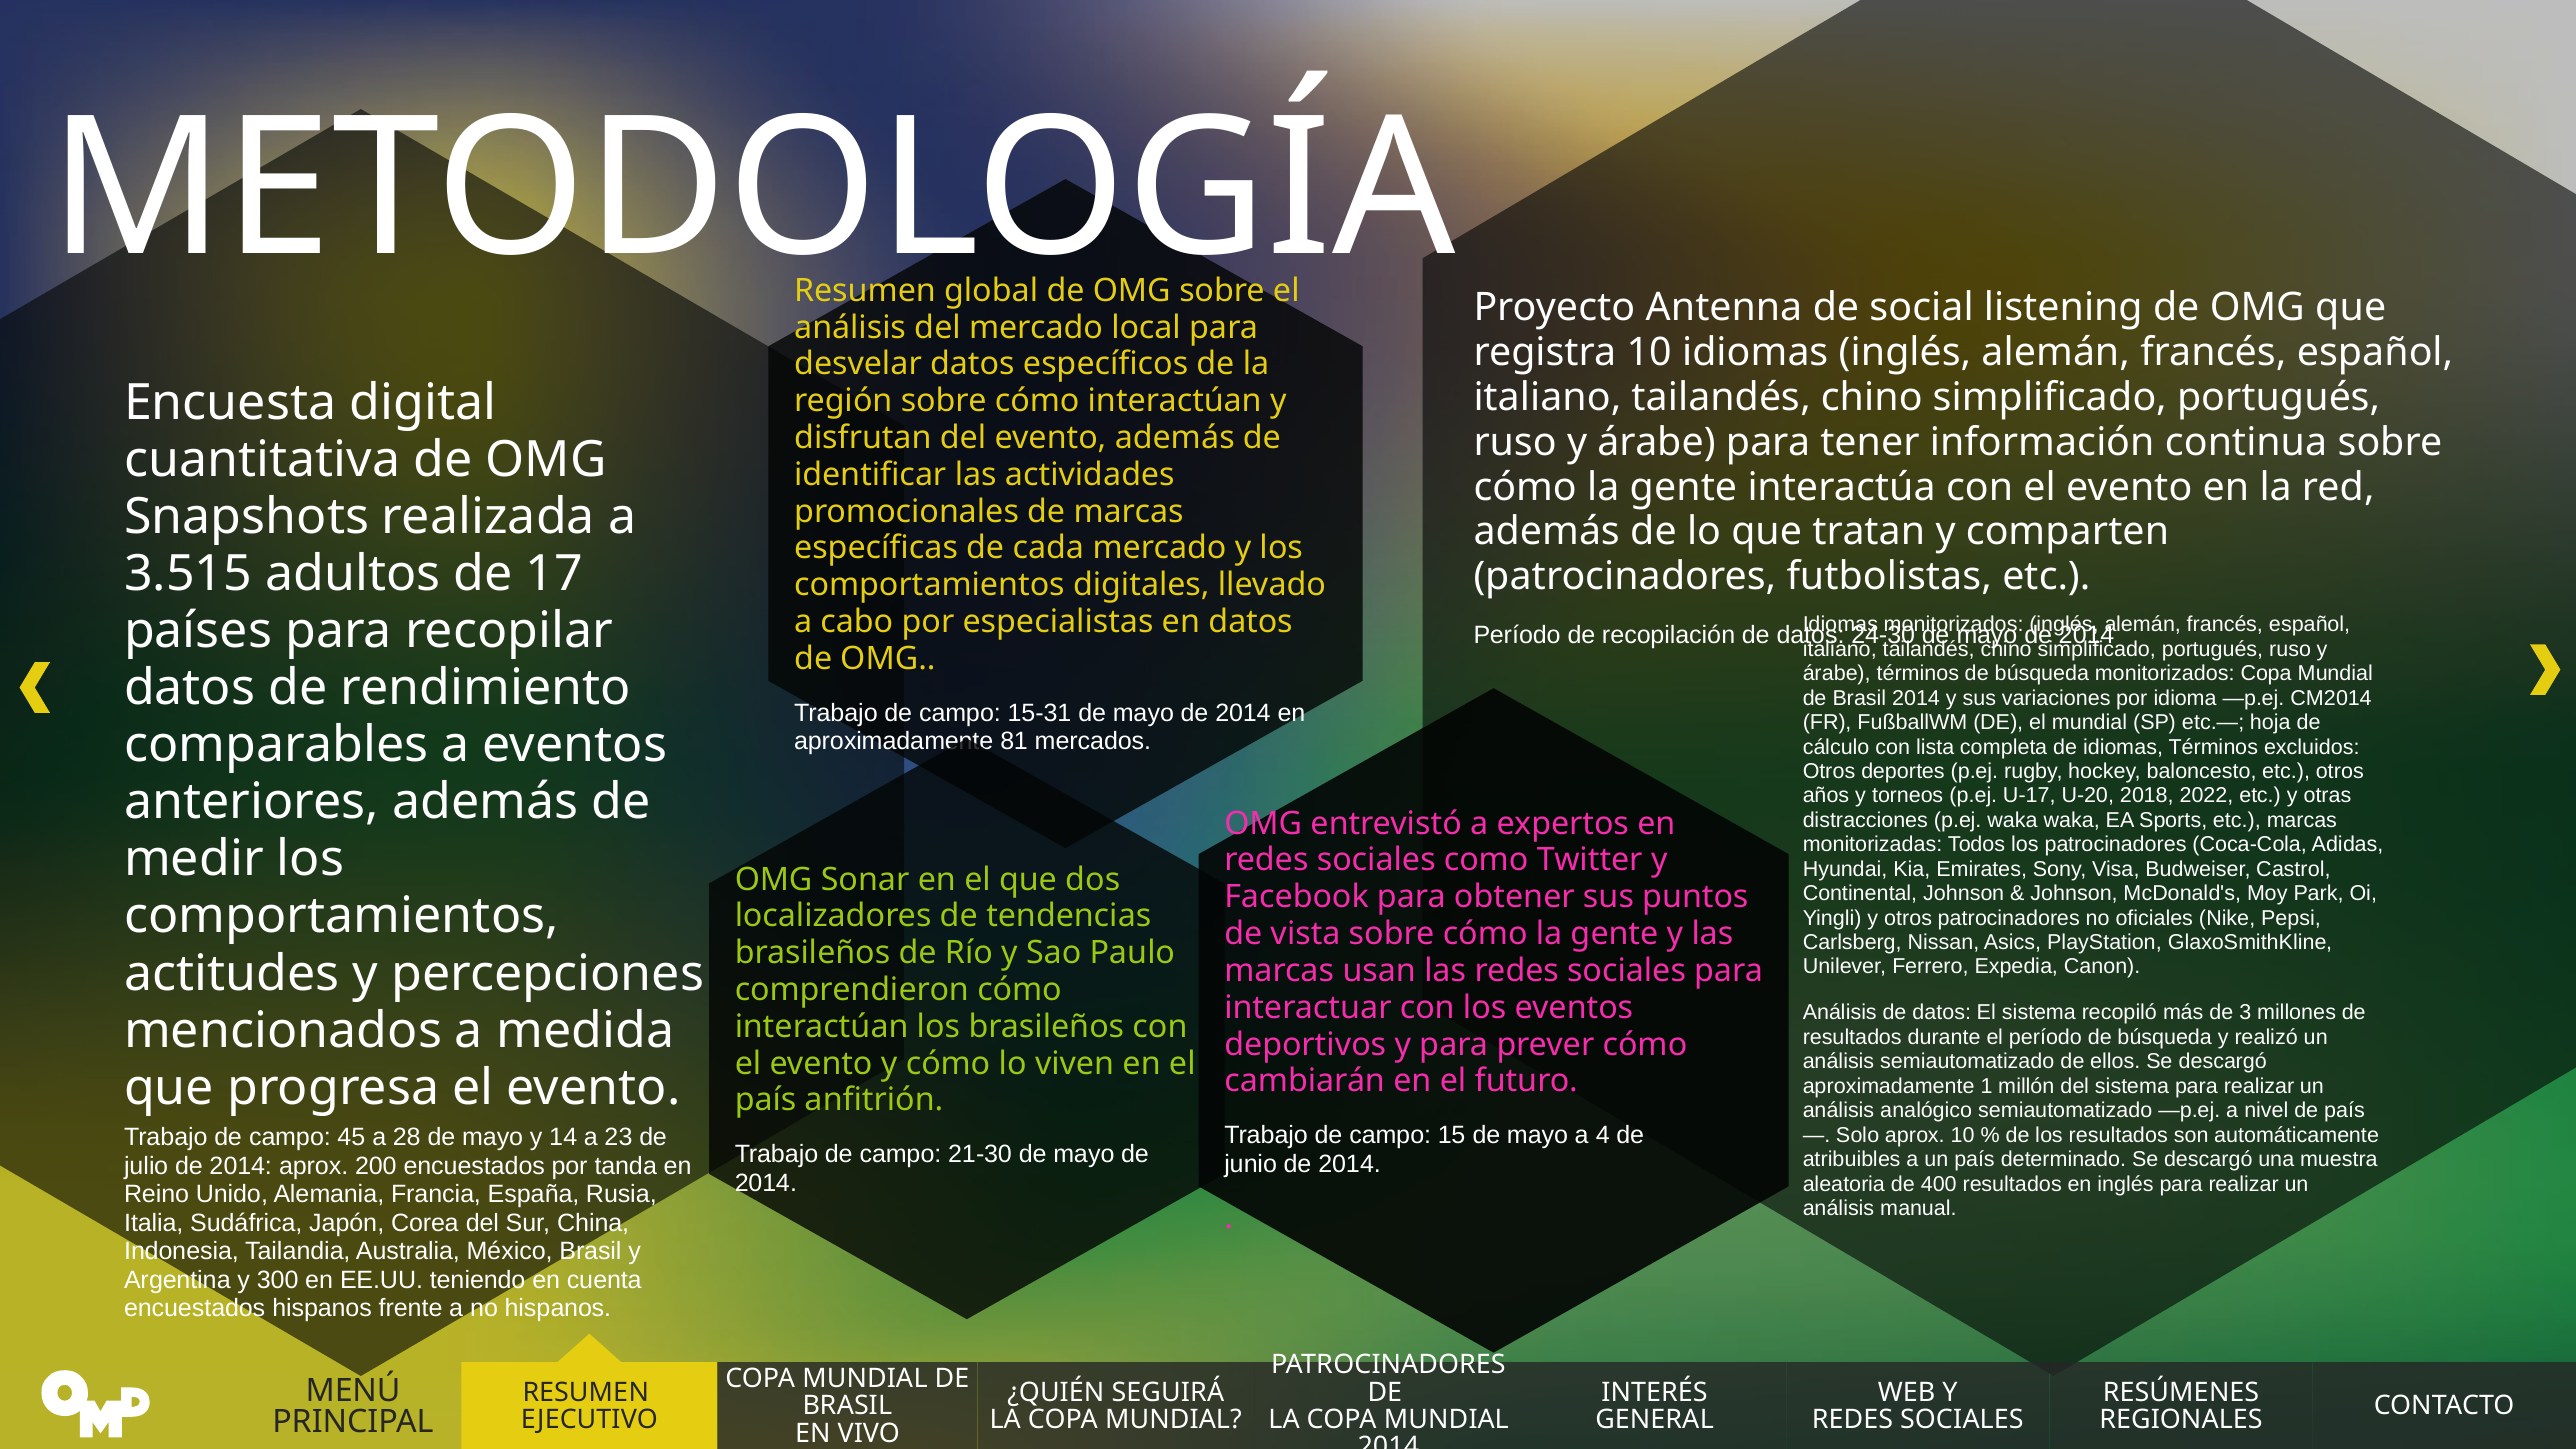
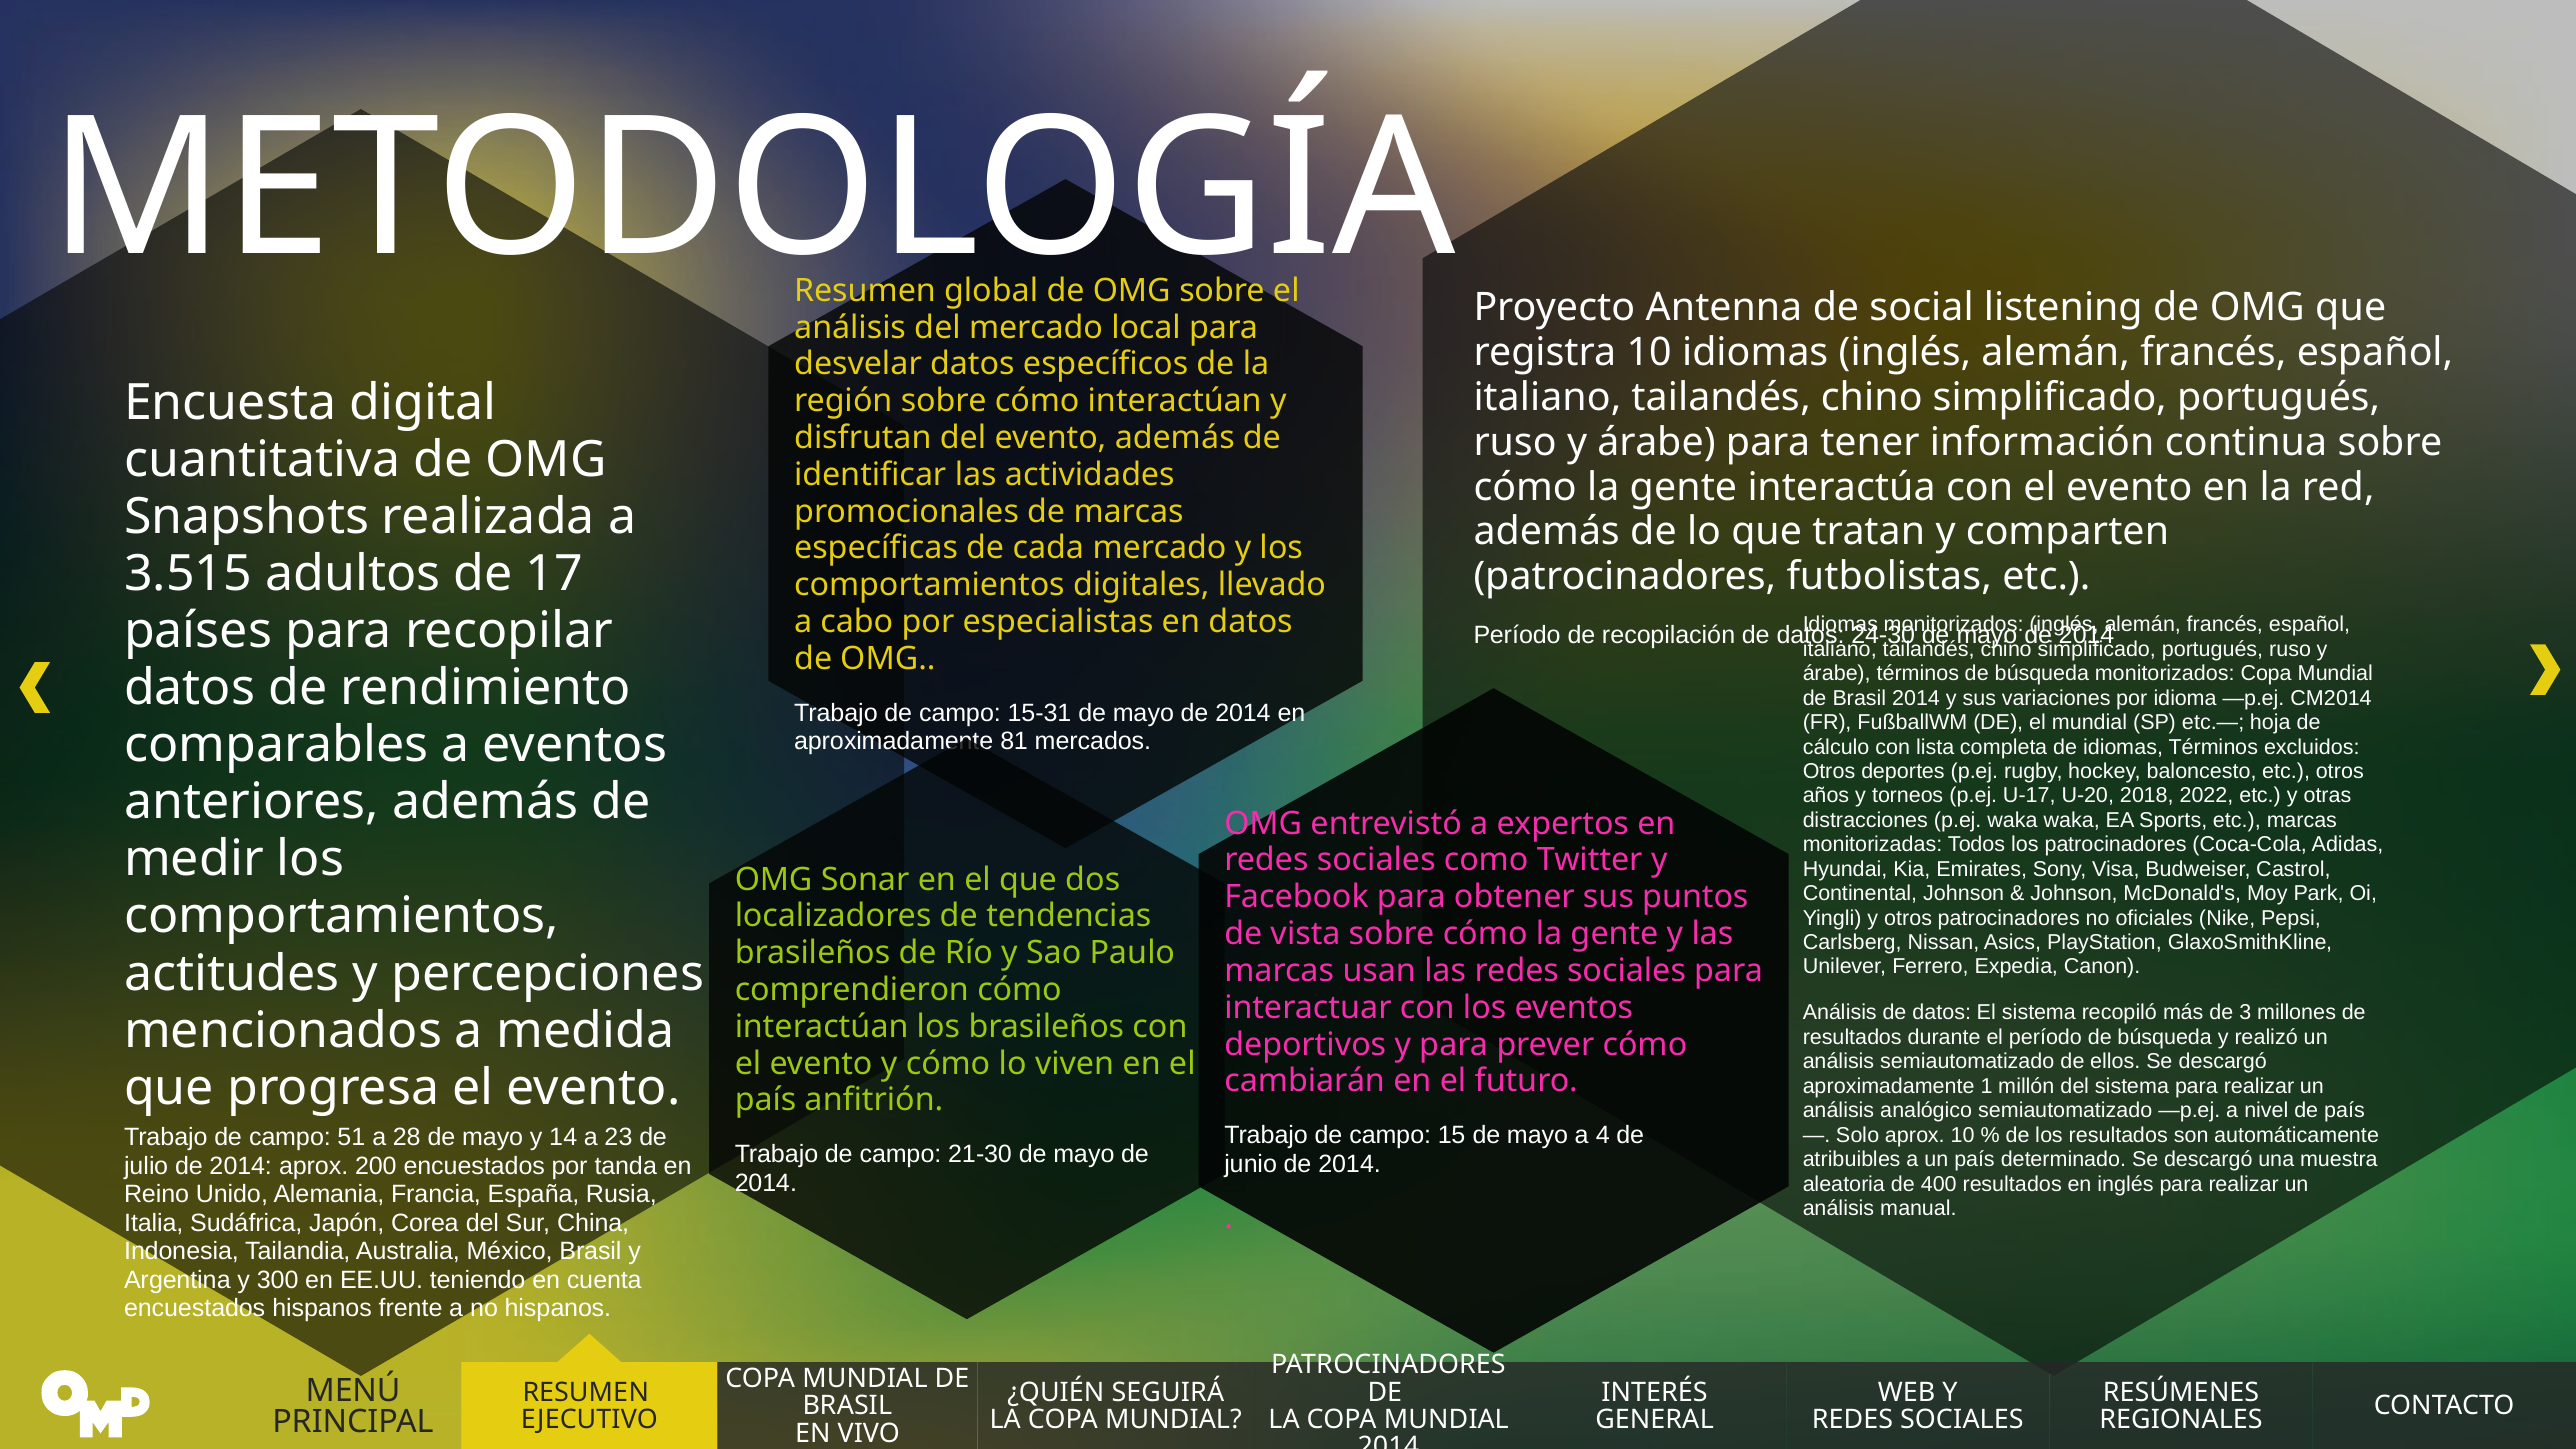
45: 45 -> 51 (351, 1137)
